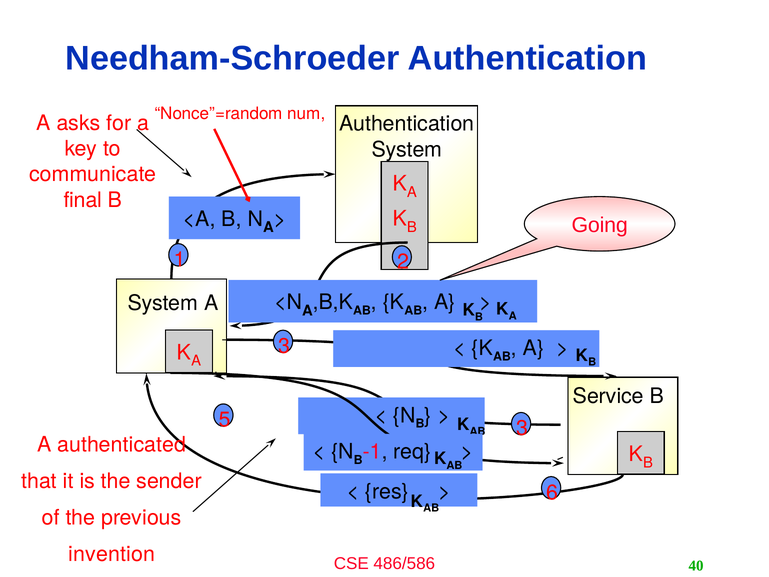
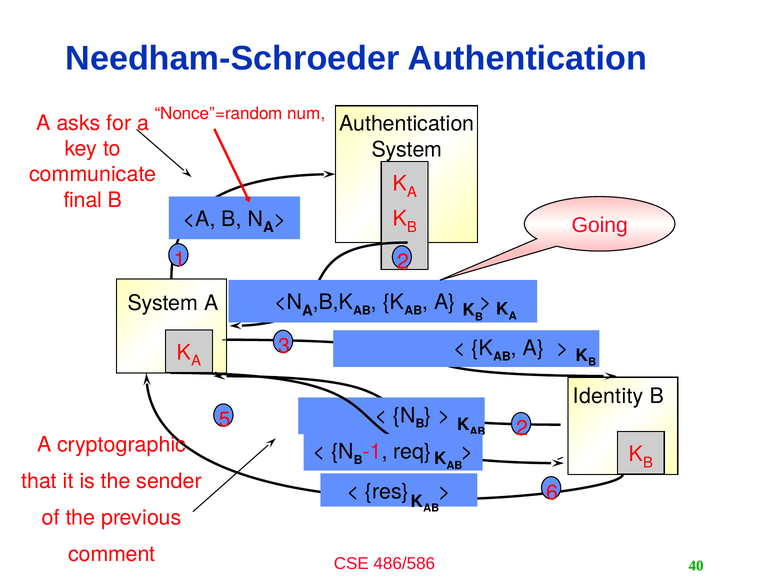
Service: Service -> Identity (608, 396)
3: 3 -> 2 (522, 428)
authenticated: authenticated -> cryptographic (122, 445)
invention: invention -> comment (112, 554)
